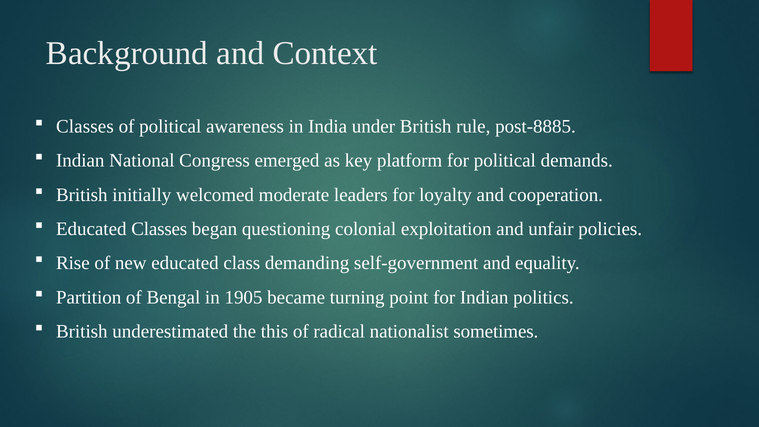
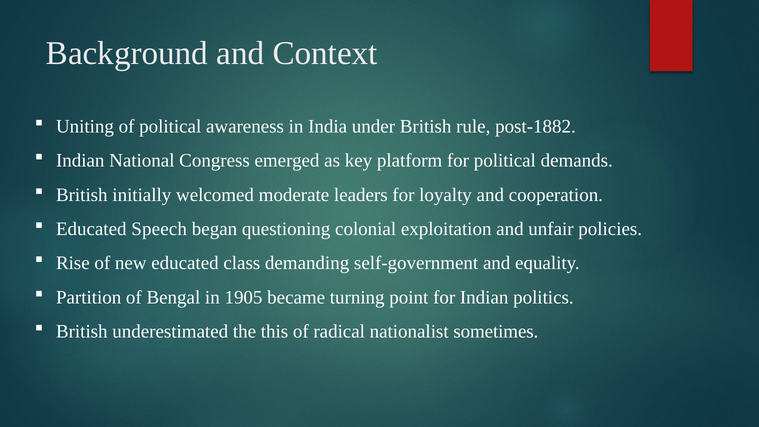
Classes: Classes -> Uniting (85, 127)
post-8885: post-8885 -> post-1882 (535, 127)
Educated Classes: Classes -> Speech (159, 229)
